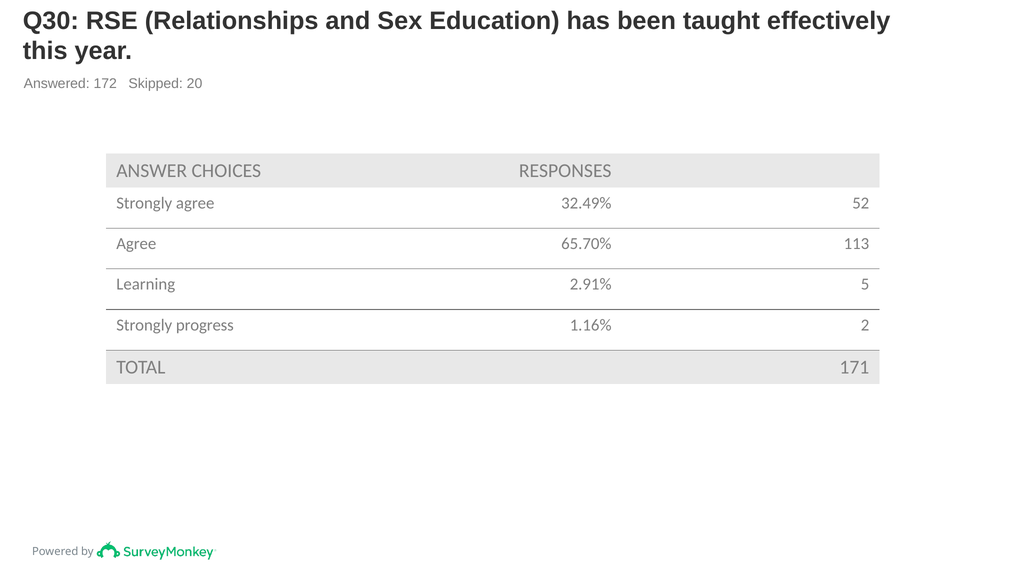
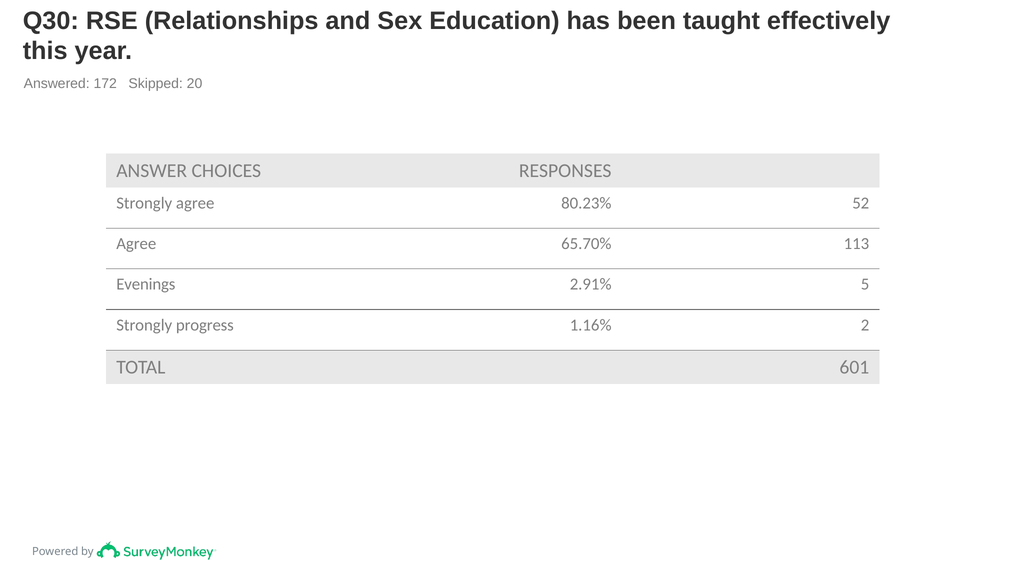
32.49%: 32.49% -> 80.23% (586, 203)
Learning: Learning -> Evenings (146, 284)
171: 171 -> 601 (854, 367)
